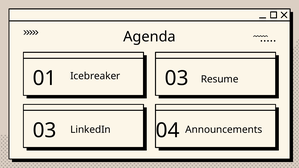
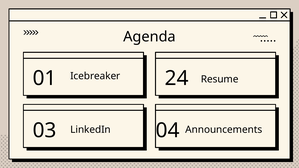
01 03: 03 -> 24 (177, 78)
